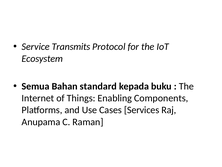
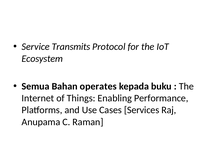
standard: standard -> operates (98, 86)
Components: Components -> Performance (161, 98)
